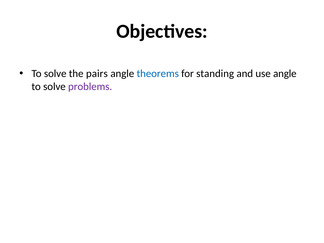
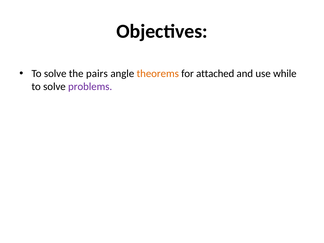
theorems colour: blue -> orange (158, 74)
standing: standing -> attached (215, 74)
use angle: angle -> while (285, 74)
